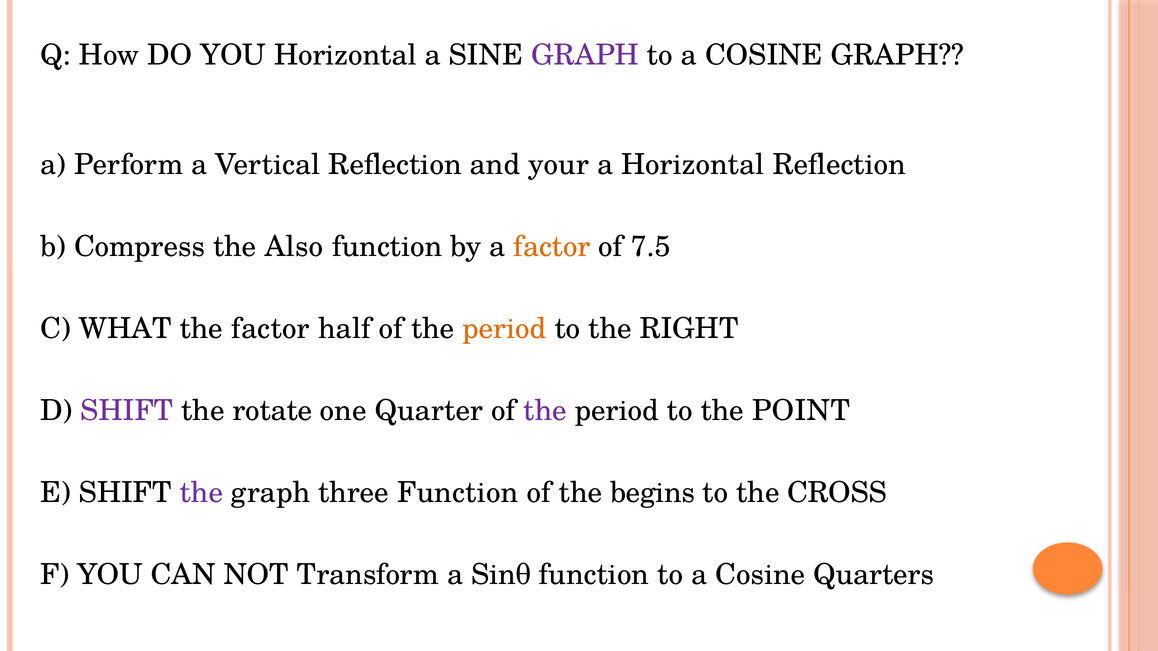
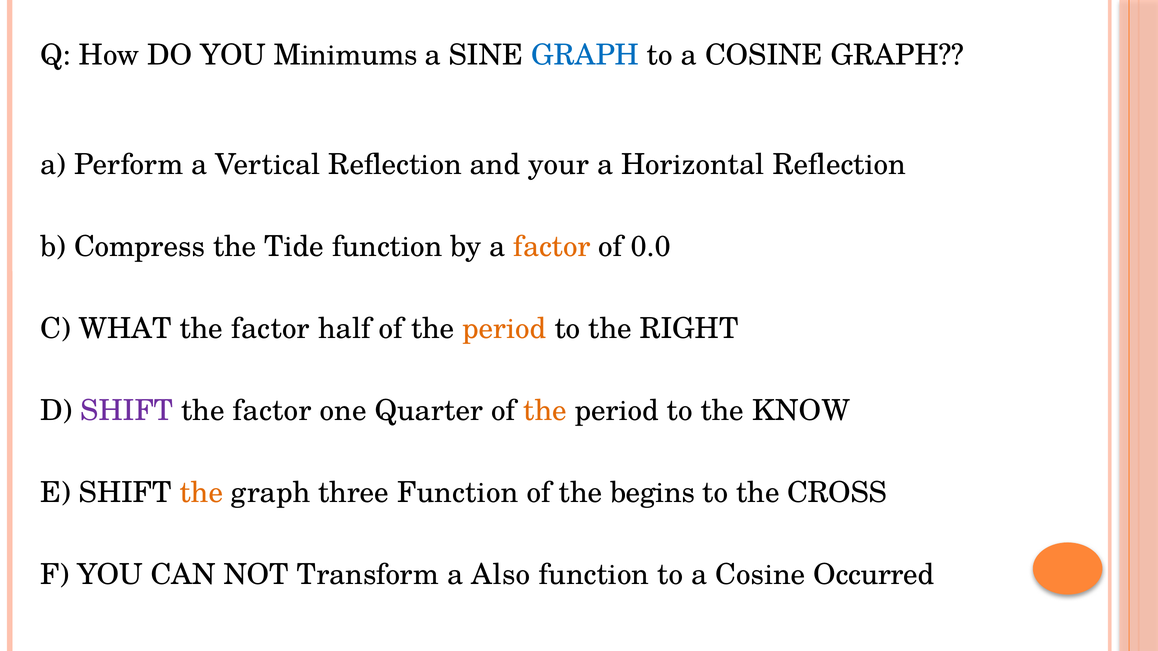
YOU Horizontal: Horizontal -> Minimums (346, 55)
GRAPH colour: purple -> blue (585, 55)
Also: Also -> Tide (294, 247)
7.5: 7.5 -> 0.0 (651, 247)
rotate: rotate -> factor (272, 411)
the colour: purple -> orange (545, 411)
POINT: POINT -> KNOW (801, 411)
the colour: purple -> orange (201, 493)
Sinθ: Sinθ -> Also (501, 575)
Quarters: Quarters -> Occurred (874, 575)
